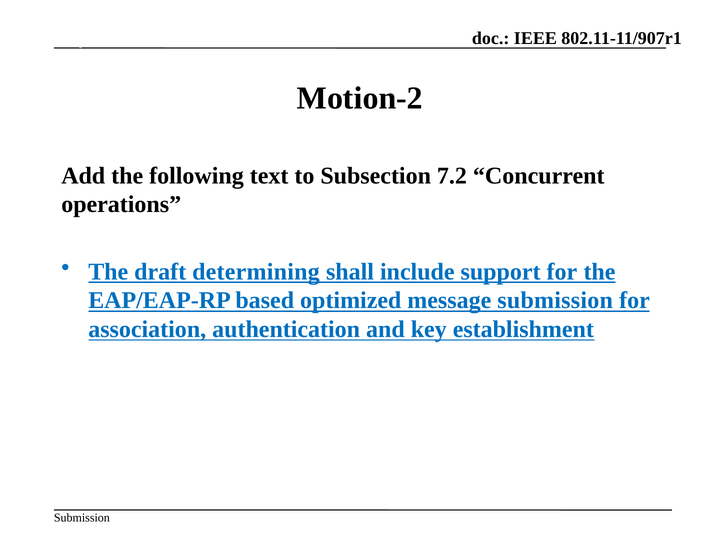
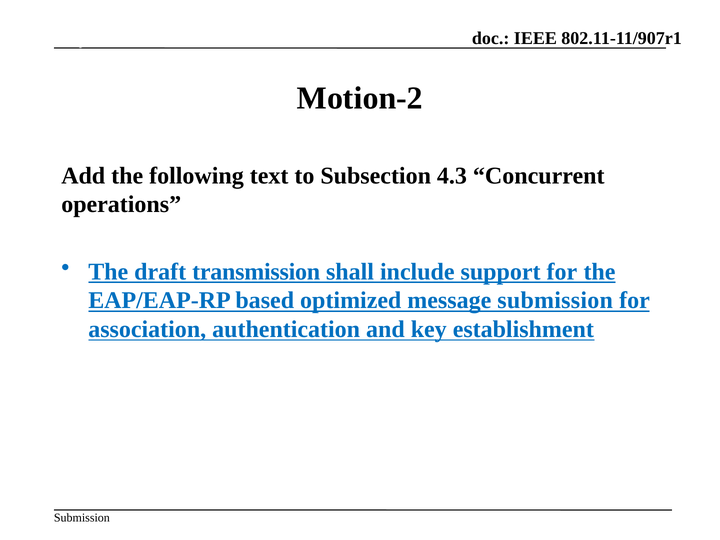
7.2: 7.2 -> 4.3 (452, 176)
determining: determining -> transmission (256, 272)
